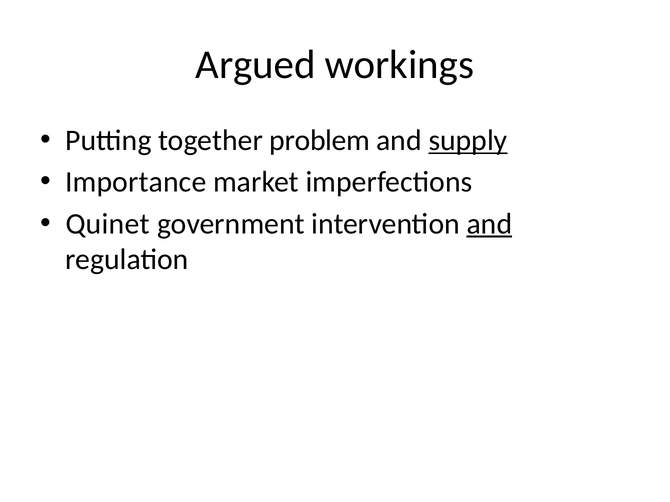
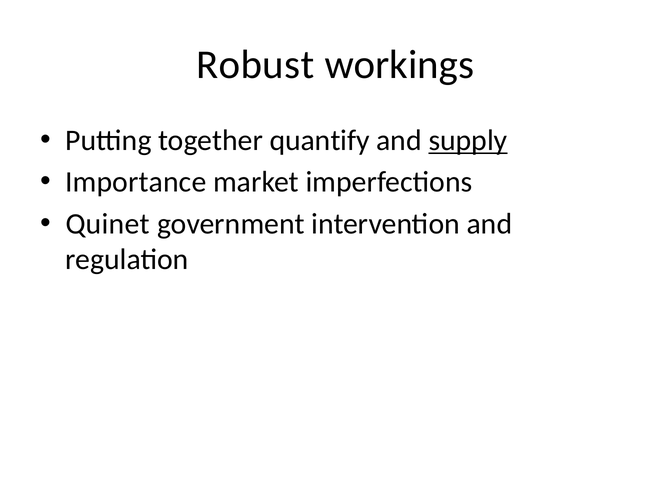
Argued: Argued -> Robust (255, 65)
problem: problem -> quantify (320, 141)
and underline: present -> none (489, 224)
